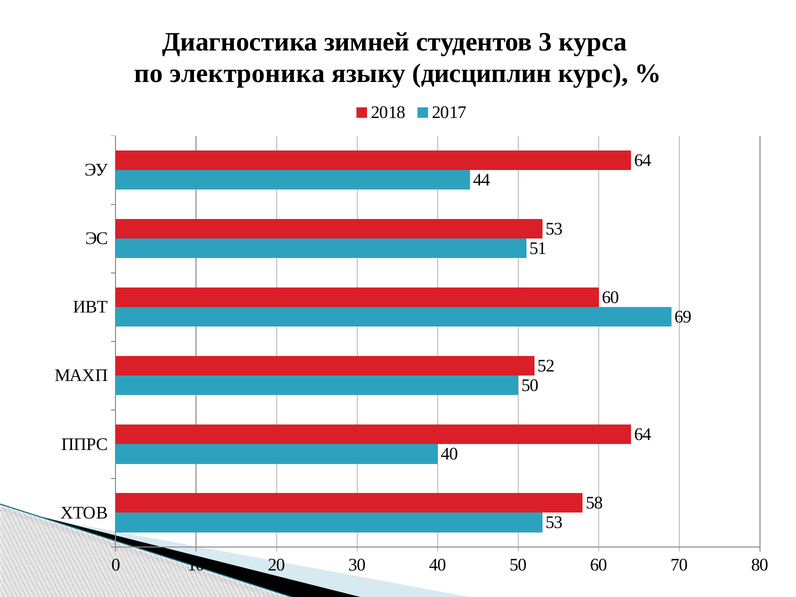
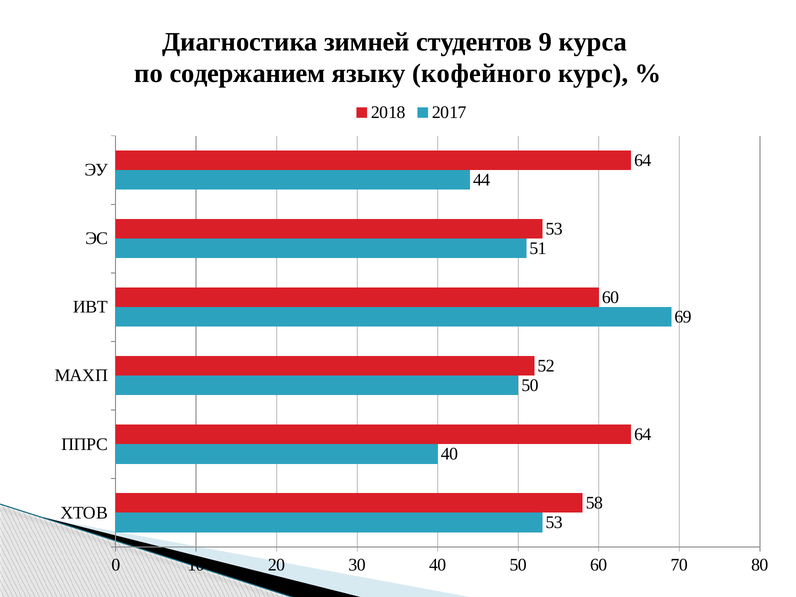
3: 3 -> 9 (546, 42)
электроника: электроника -> содержанием (247, 74)
дисциплин: дисциплин -> кофейного (482, 74)
